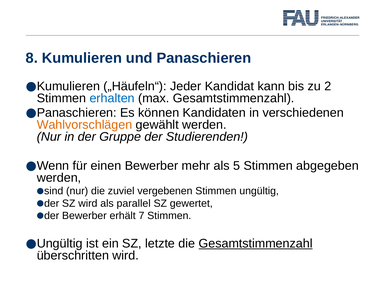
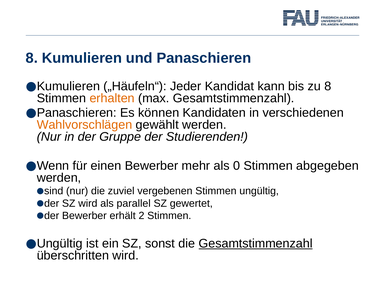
zu 2: 2 -> 8 (328, 86)
erhalten colour: blue -> orange (112, 98)
5: 5 -> 0 (237, 166)
7: 7 -> 2 (141, 216)
letzte: letzte -> sonst (160, 244)
